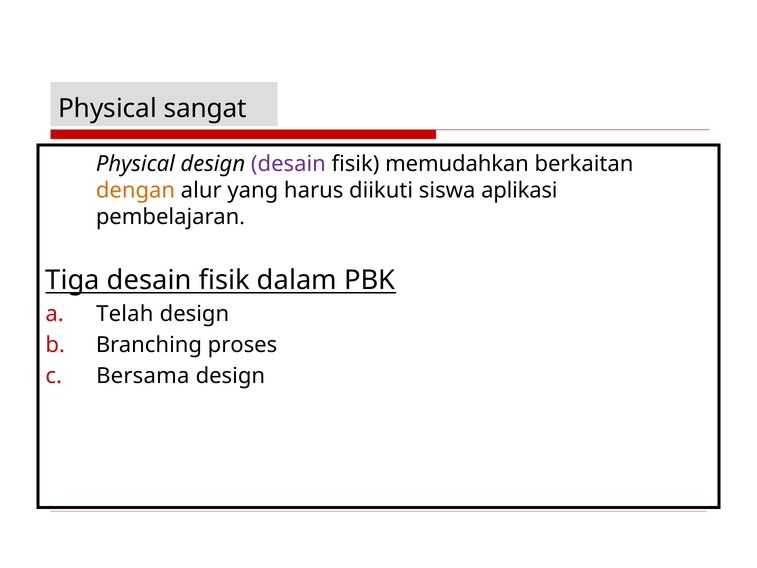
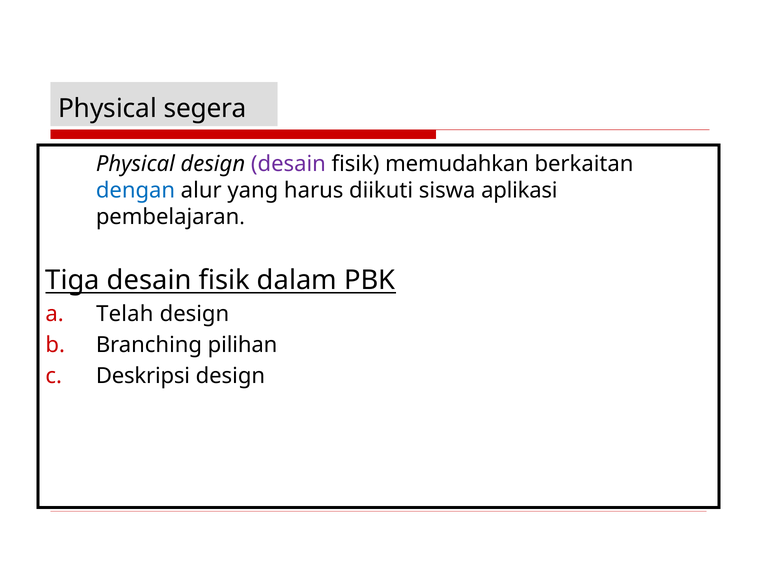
sangat: sangat -> segera (205, 108)
dengan colour: orange -> blue (135, 190)
proses: proses -> pilihan (243, 345)
Bersama: Bersama -> Deskripsi (143, 376)
